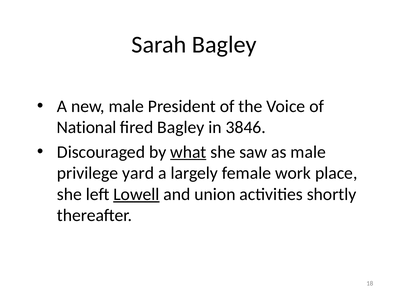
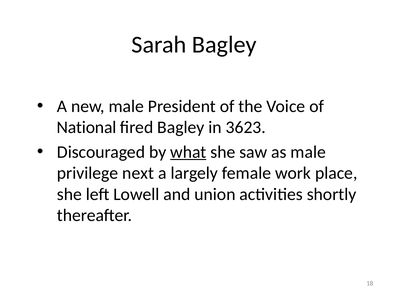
3846: 3846 -> 3623 (246, 128)
yard: yard -> next (138, 174)
Lowell underline: present -> none (136, 195)
